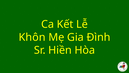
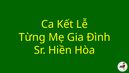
Khôn: Khôn -> Từng (32, 37)
